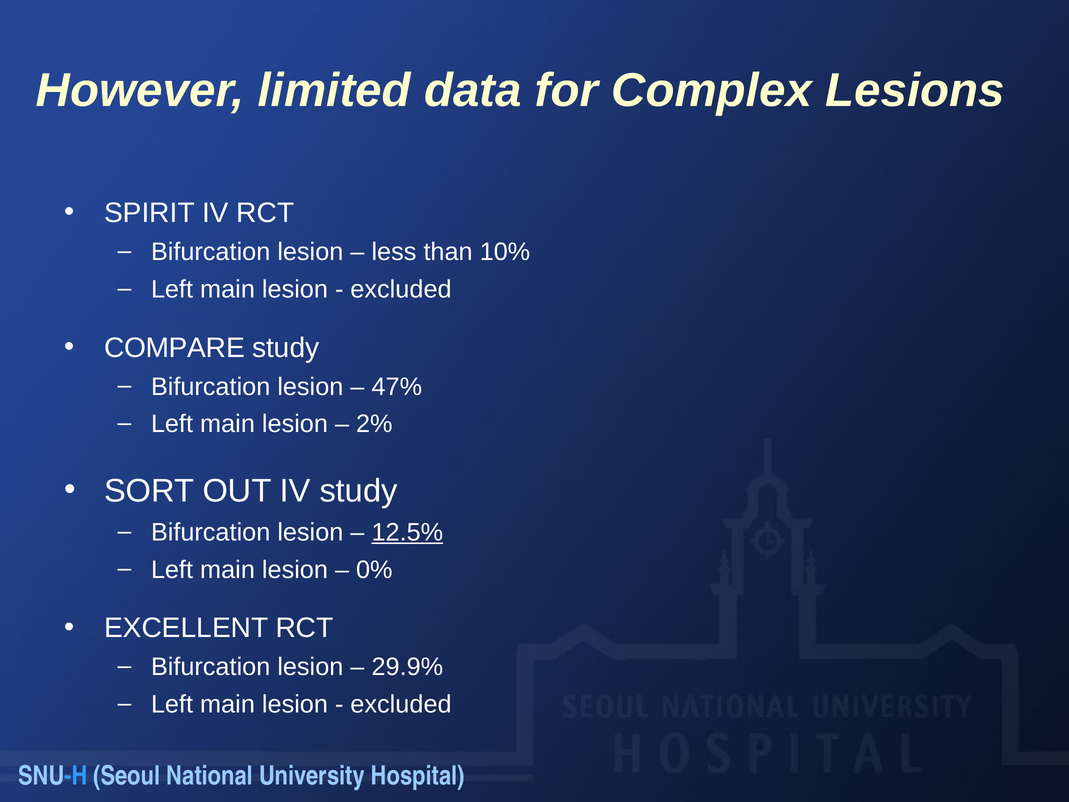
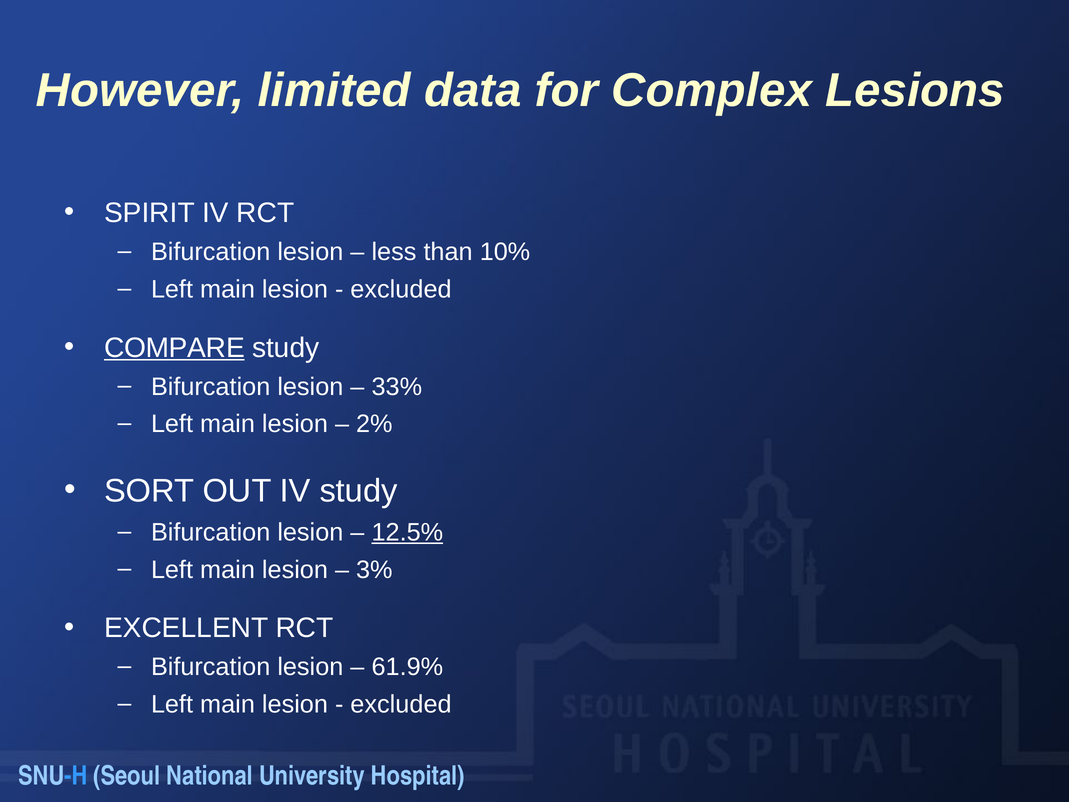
COMPARE underline: none -> present (174, 348)
47%: 47% -> 33% (397, 387)
0%: 0% -> 3% (374, 570)
29.9%: 29.9% -> 61.9% (407, 667)
